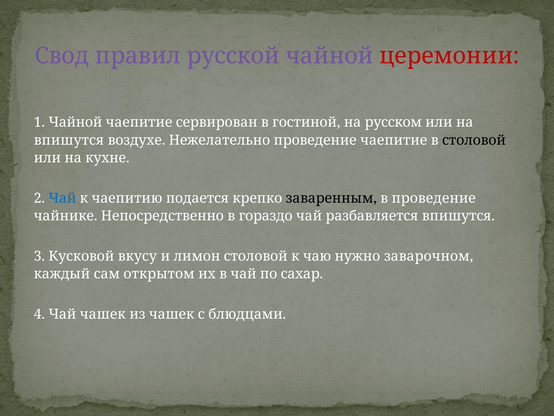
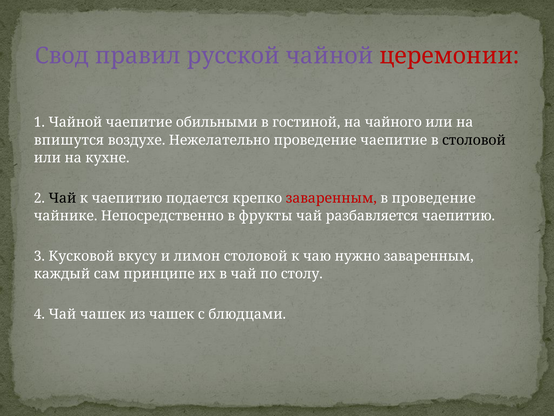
сервирован: сервирован -> обильными (217, 122)
русском: русском -> чайного (393, 122)
Чай colour: blue -> black (62, 198)
заваренным colour: black -> red (331, 198)
гораздо: гораздо -> фрукты (266, 216)
разбавляется впишутся: впишутся -> чаепитию (458, 216)
нужно заварочном: заварочном -> заваренным (429, 256)
открытом: открытом -> принципе (159, 274)
сахар: сахар -> столу (302, 274)
